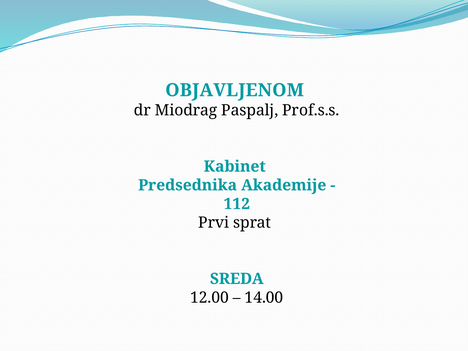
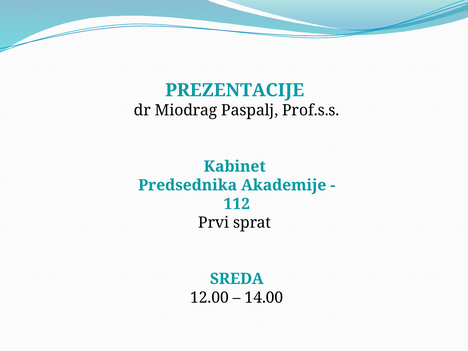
OBJAVLJENOM: OBJAVLJENOM -> PREZENTACIJE (235, 90)
